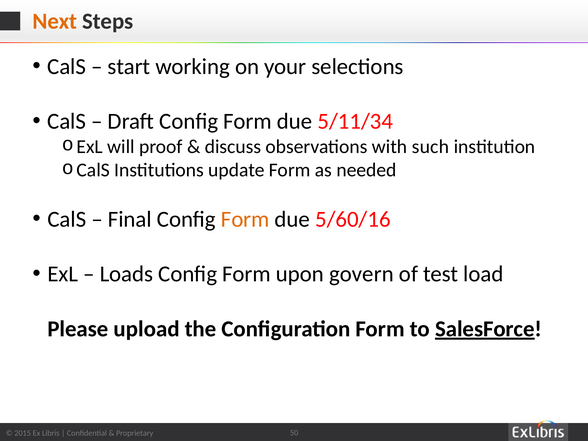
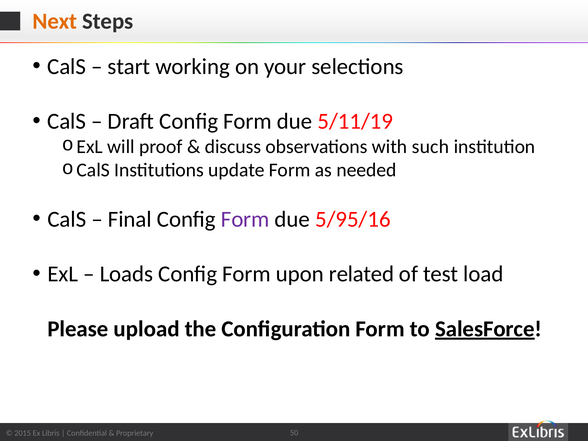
5/11/34: 5/11/34 -> 5/11/19 (355, 121)
Form colour: orange -> purple (245, 219)
5/60/16: 5/60/16 -> 5/95/16 (353, 219)
govern: govern -> related (362, 274)
